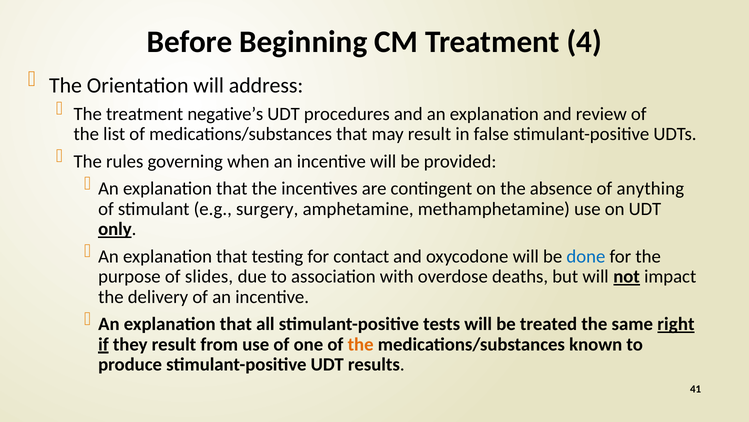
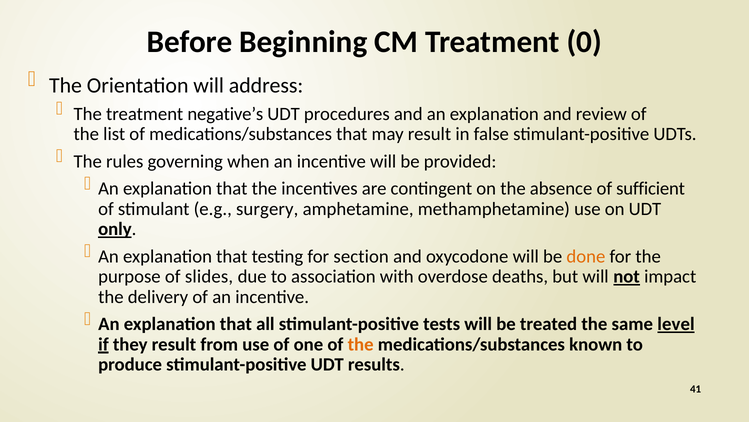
4: 4 -> 0 (584, 42)
anything: anything -> sufficient (651, 188)
contact: contact -> section (361, 256)
done colour: blue -> orange (586, 256)
right: right -> level (676, 324)
